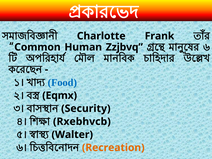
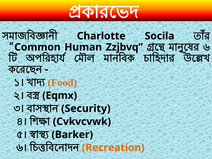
Frank: Frank -> Socila (160, 36)
Food colour: blue -> orange (62, 82)
Rxebhvcb: Rxebhvcb -> Cvkvcvwk (82, 122)
Walter: Walter -> Barker (72, 135)
